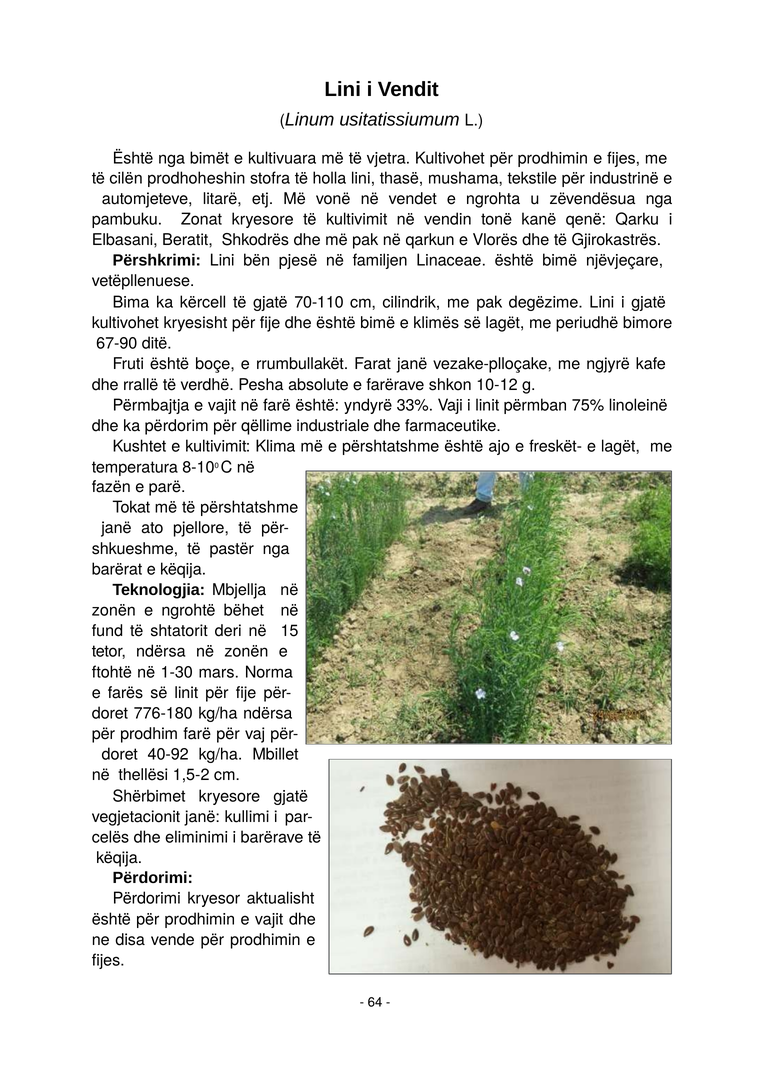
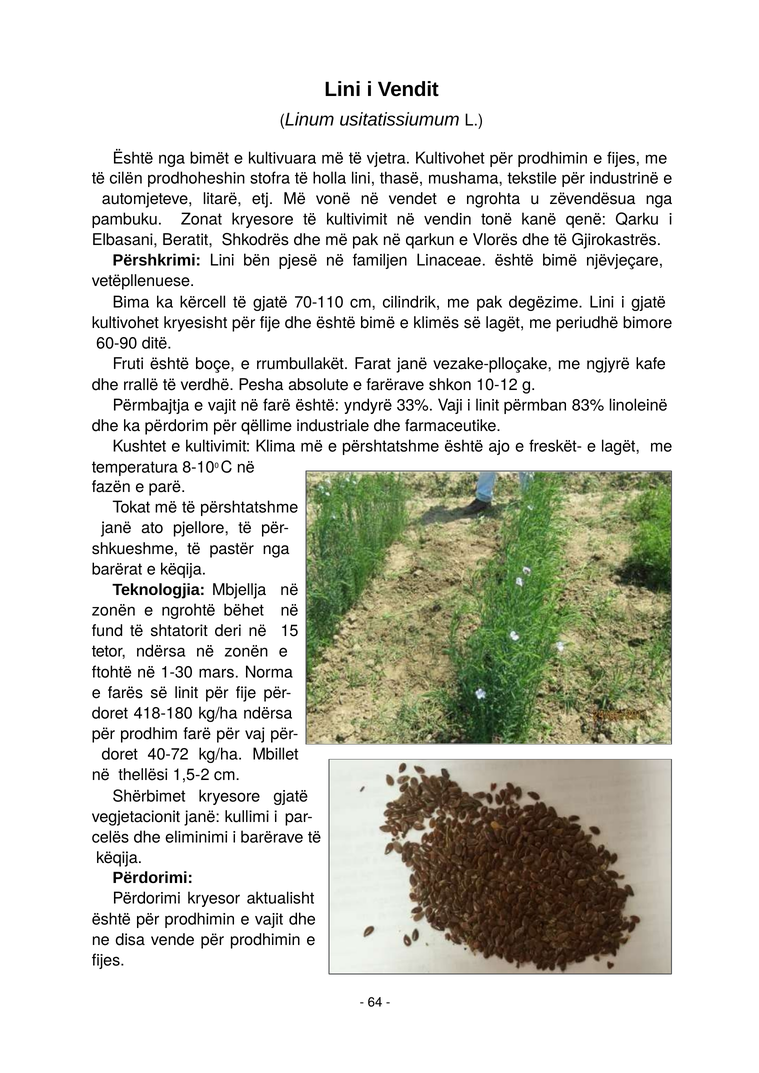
67-90: 67-90 -> 60-90 (117, 343)
75%: 75% -> 83% (588, 405)
776-180: 776-180 -> 418-180 (163, 713)
40-92: 40-92 -> 40-72 (168, 754)
